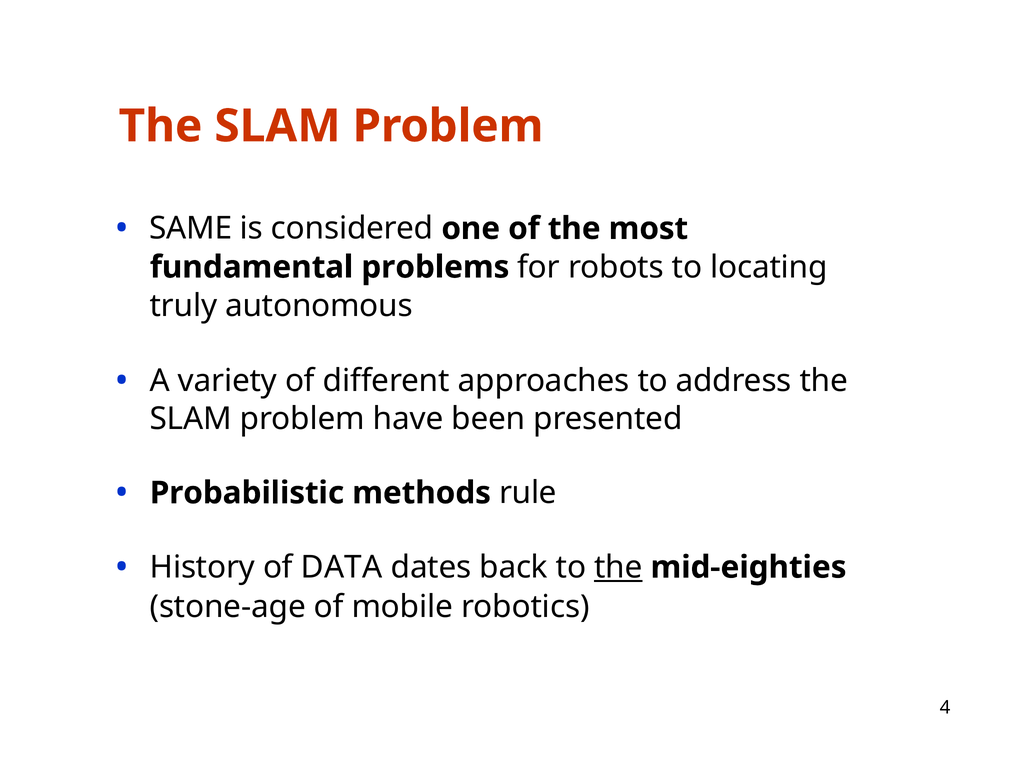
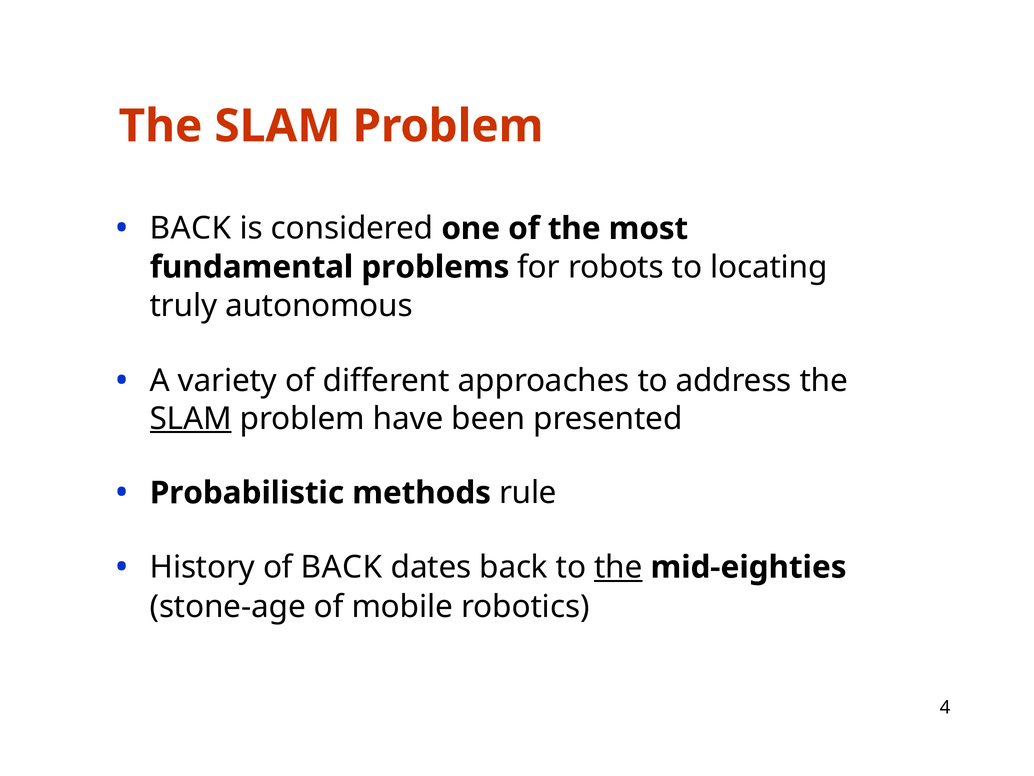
SAME: SAME -> BACK (191, 228)
SLAM underline: none -> present (191, 418)
of DATA: DATA -> BACK (342, 567)
